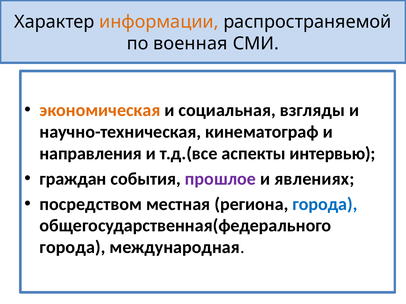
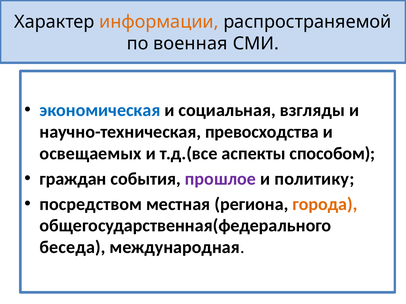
экономическая colour: orange -> blue (100, 110)
кинематограф: кинематограф -> превосходства (262, 132)
направления: направления -> освещаемых (91, 154)
интервью: интервью -> способом (332, 154)
явлениях: явлениях -> политику (314, 179)
города colour: blue -> orange (325, 204)
города: города -> беседа (72, 248)
